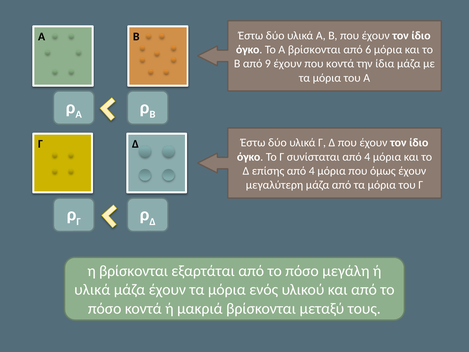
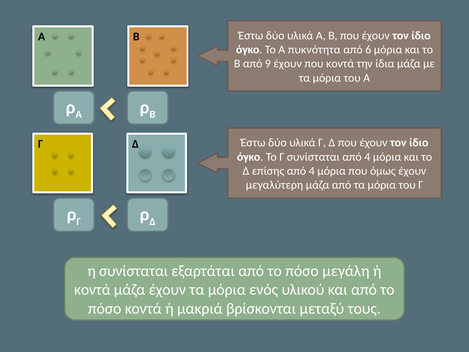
Α βρίσκονται: βρίσκονται -> πυκνότητα (314, 50)
η βρίσκονται: βρίσκονται -> συνίσταται (134, 271)
υλικά: υλικά -> κοντά (92, 290)
